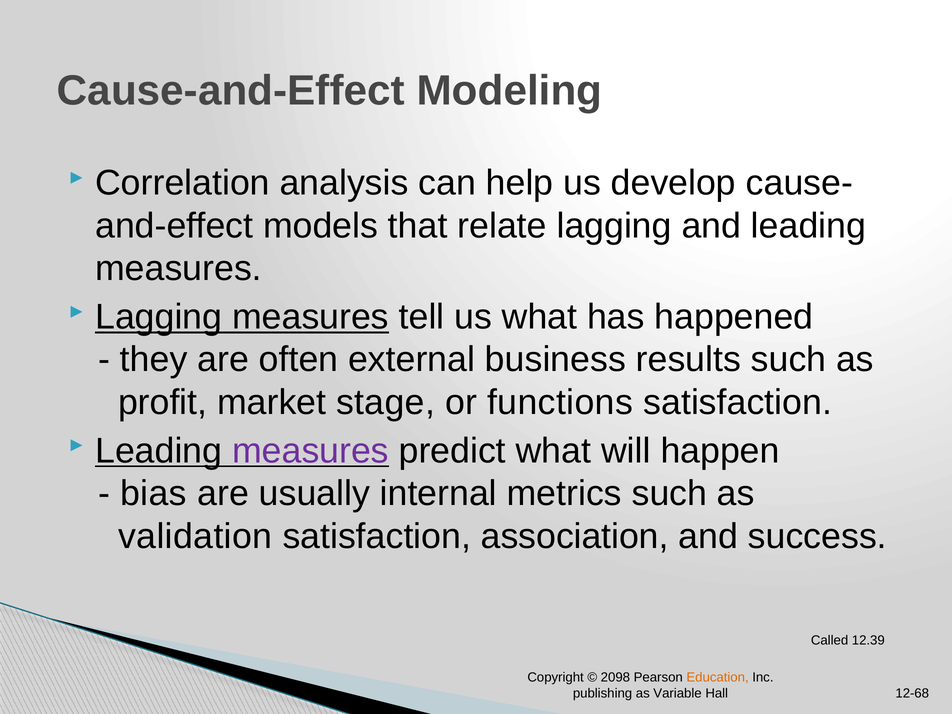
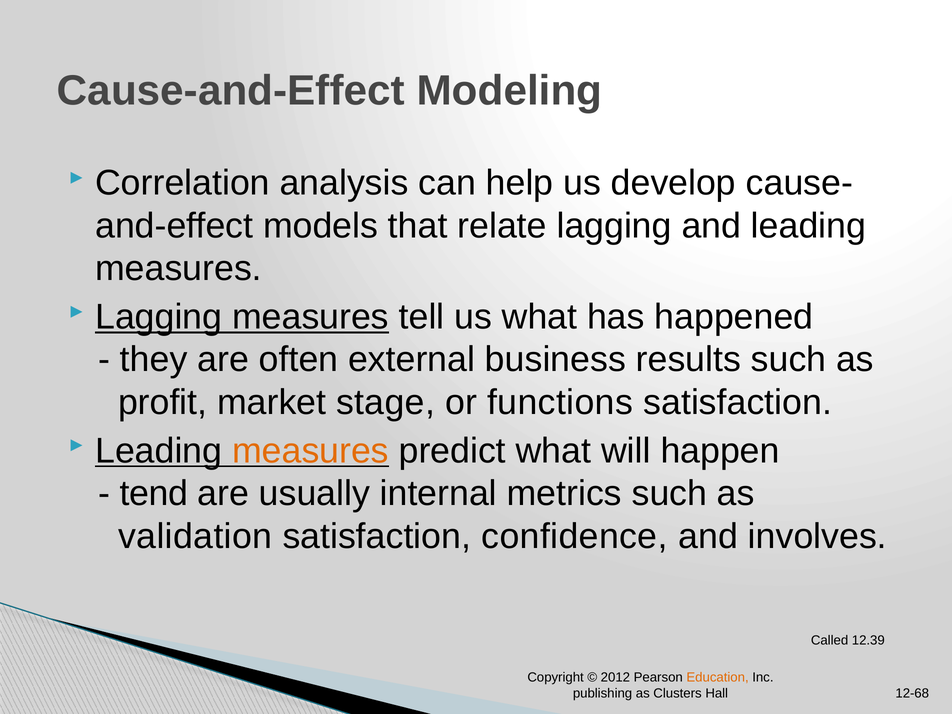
measures colour: purple -> orange (310, 451)
bias: bias -> tend (154, 494)
association: association -> confidence (575, 536)
success: success -> involves (817, 536)
2098: 2098 -> 2012 (615, 678)
Variable: Variable -> Clusters (678, 693)
